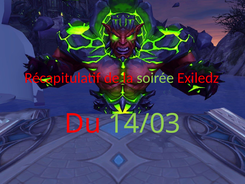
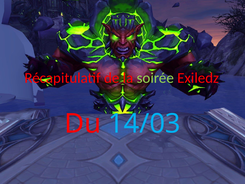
14/03 colour: light green -> light blue (144, 124)
